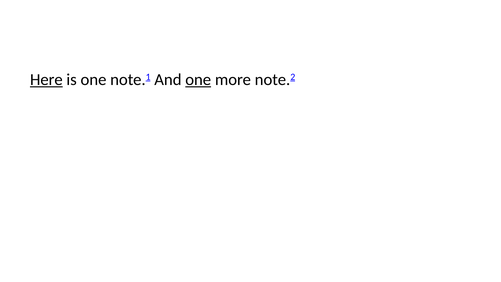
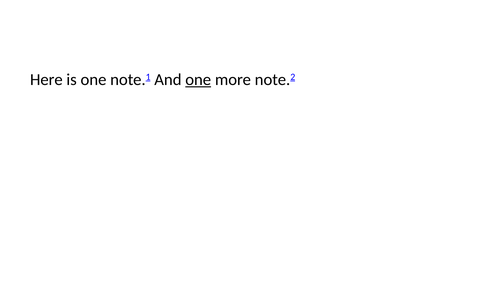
Here underline: present -> none (46, 79)
